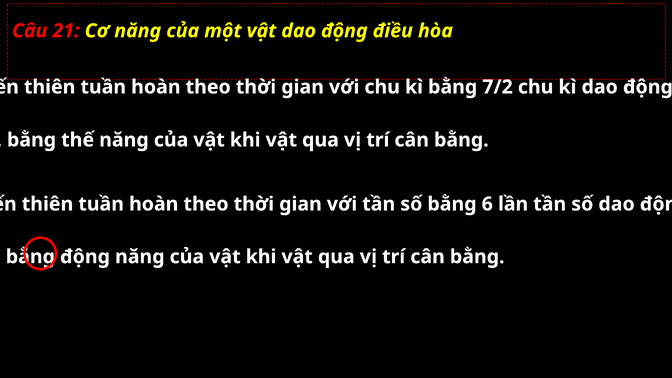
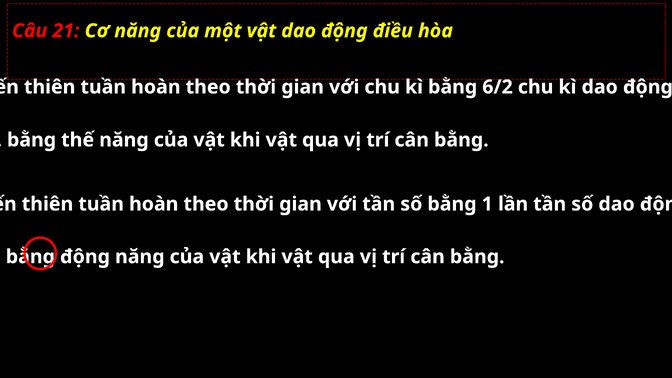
7/2: 7/2 -> 6/2 (498, 87)
6: 6 -> 1 (487, 204)
